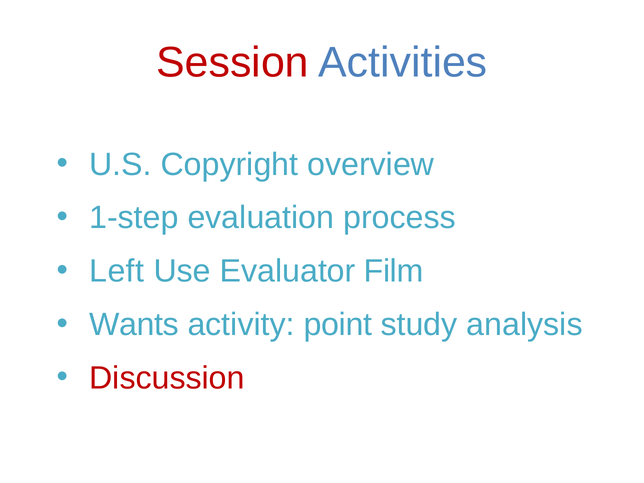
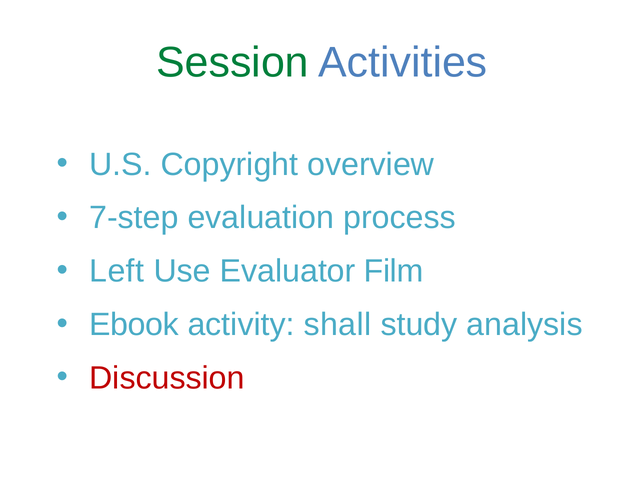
Session colour: red -> green (232, 63)
1-step: 1-step -> 7-step (134, 218)
Wants: Wants -> Ebook (134, 325)
point: point -> shall (338, 325)
